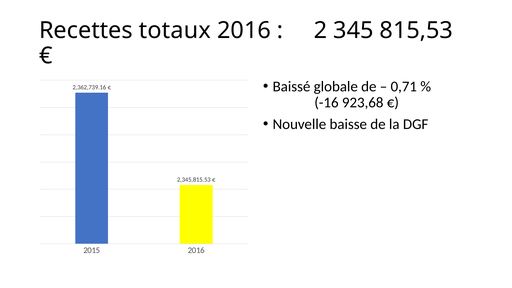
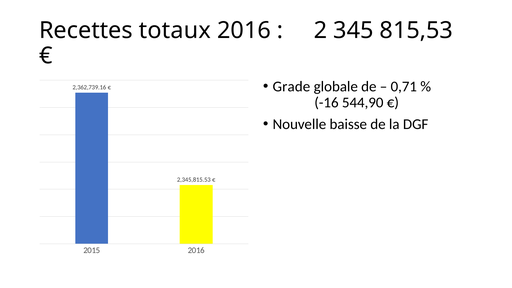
Baissé: Baissé -> Grade (291, 87)
923,68: 923,68 -> 544,90 (363, 103)
